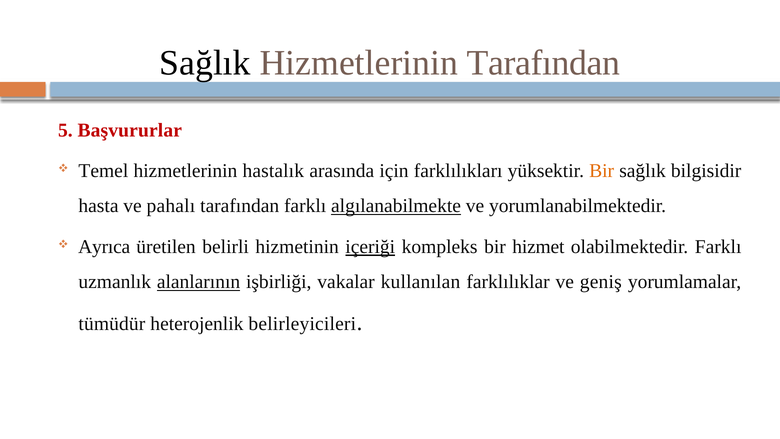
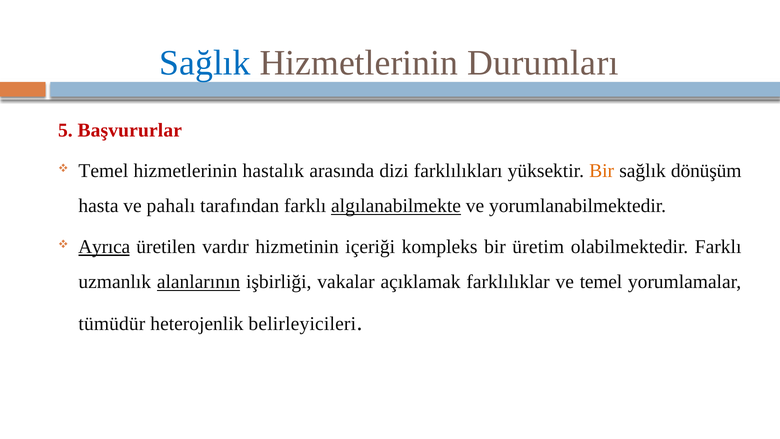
Sağlık colour: black -> blue (205, 63)
Hizmetlerinin Tarafından: Tarafından -> Durumları (543, 63)
için: için -> dizi (394, 171)
bilgisidir: bilgisidir -> dönüşüm (706, 171)
Ayrıca underline: none -> present (104, 247)
belirli: belirli -> vardır (226, 247)
içeriği underline: present -> none (370, 247)
hizmet: hizmet -> üretim (538, 247)
kullanılan: kullanılan -> açıklamak (421, 282)
ve geniş: geniş -> temel (601, 282)
